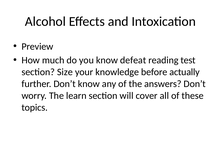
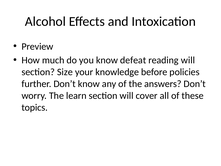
reading test: test -> will (188, 60)
actually: actually -> policies (185, 72)
